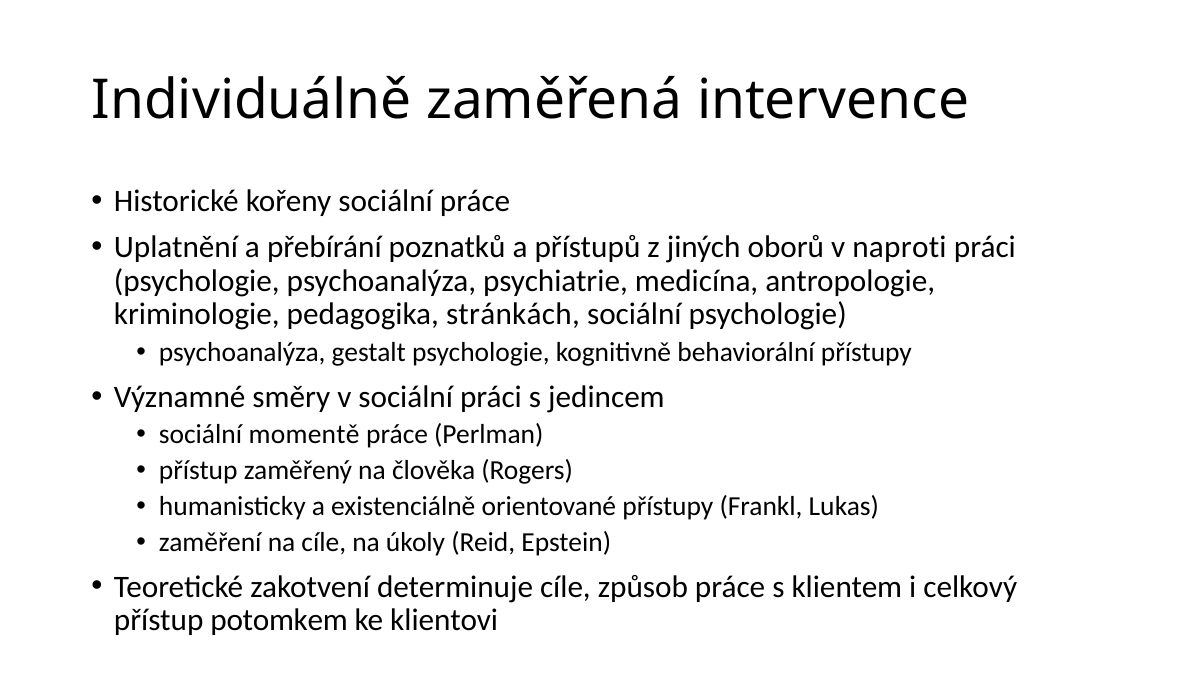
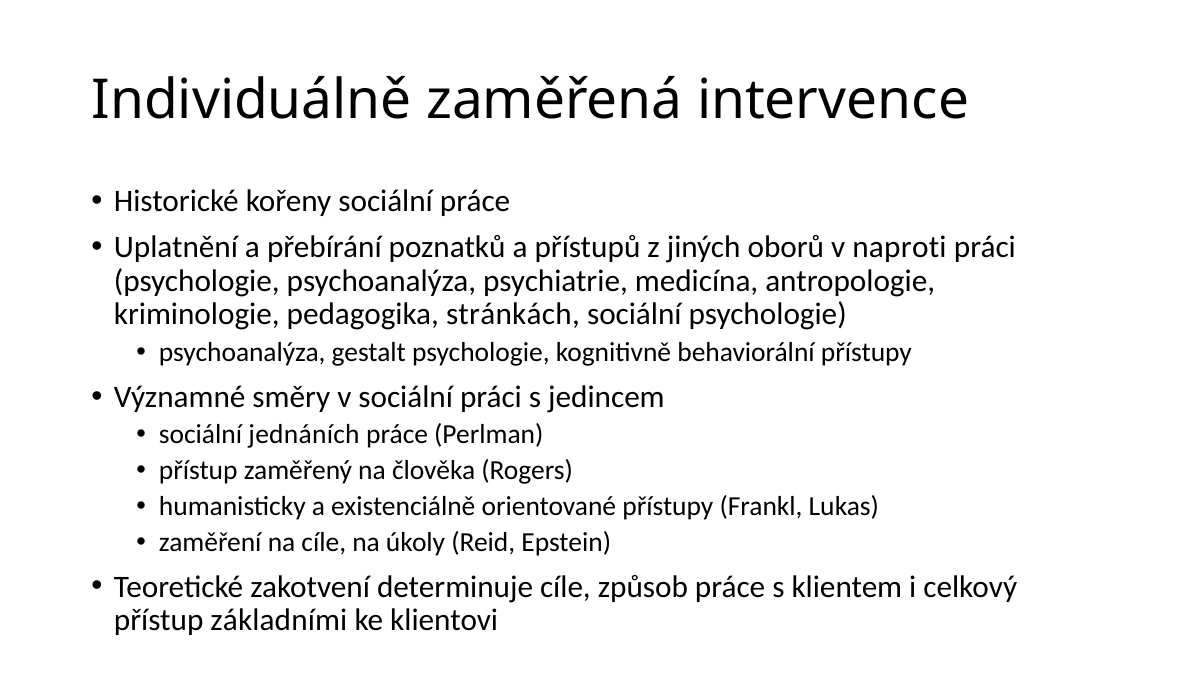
momentě: momentě -> jednáních (304, 435)
potomkem: potomkem -> základními (279, 620)
